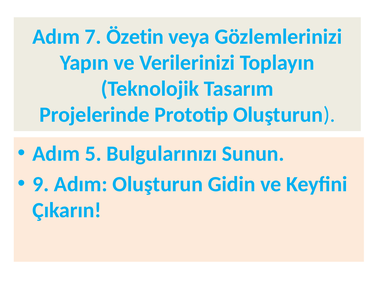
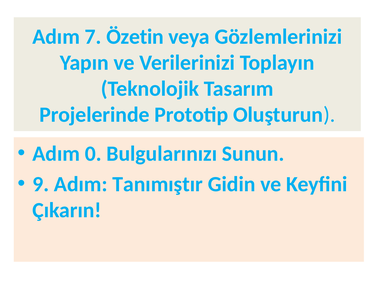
5: 5 -> 0 (93, 153)
Adım Oluşturun: Oluşturun -> Tanımıştır (158, 184)
